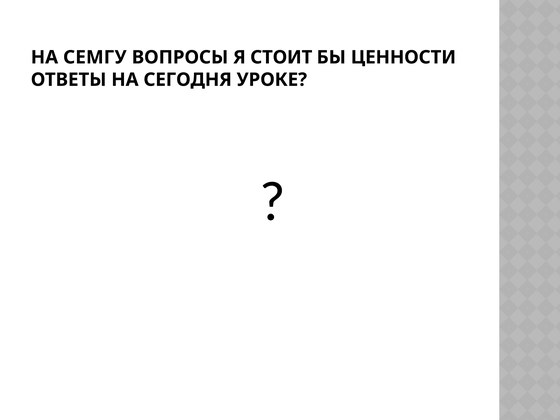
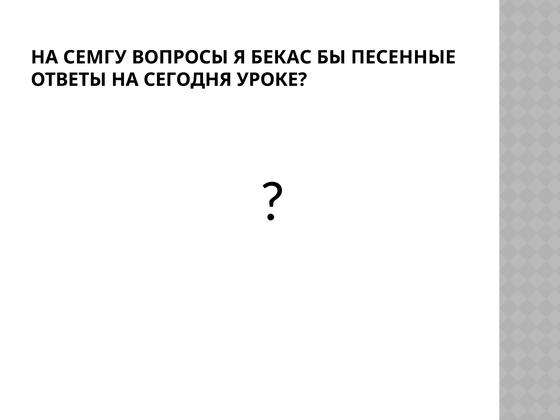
СТОИТ: СТОИТ -> БЕКАС (281, 57)
ЦЕННОСТИ: ЦЕННОСТИ -> ПЕСЕННЫЕ (403, 57)
